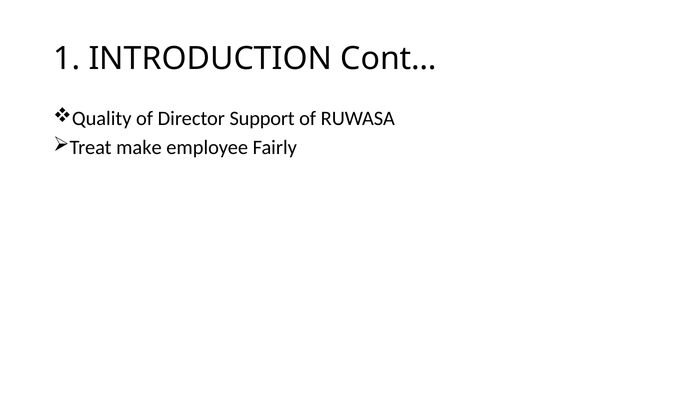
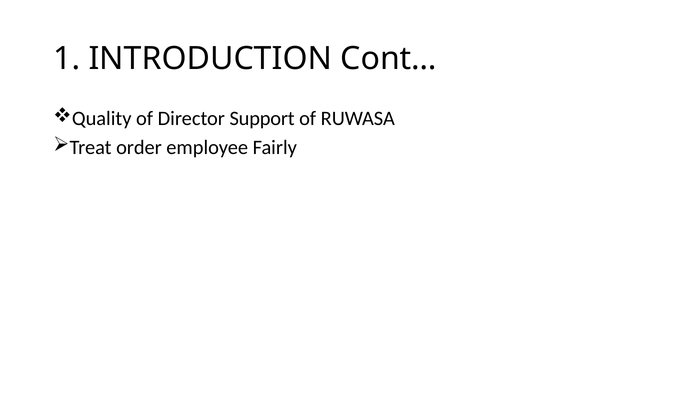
make: make -> order (139, 148)
